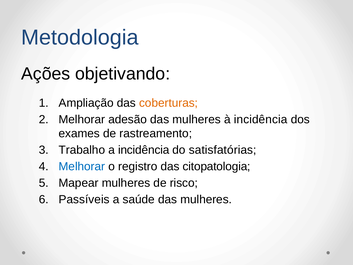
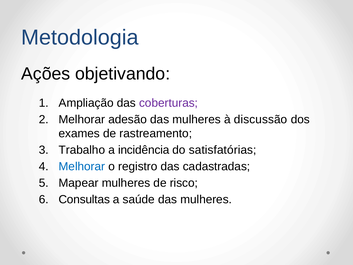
coberturas colour: orange -> purple (169, 103)
à incidência: incidência -> discussão (261, 119)
citopatologia: citopatologia -> cadastradas (217, 166)
Passíveis: Passíveis -> Consultas (84, 199)
